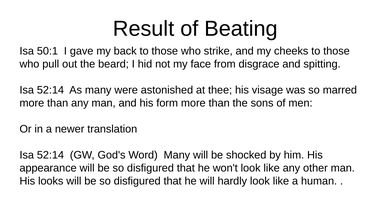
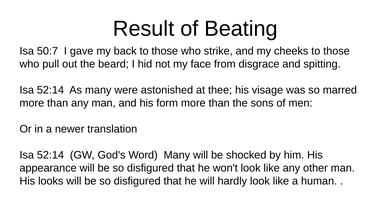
50:1: 50:1 -> 50:7 (47, 51)
